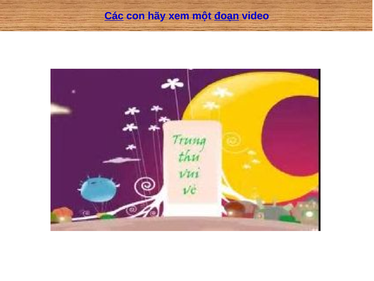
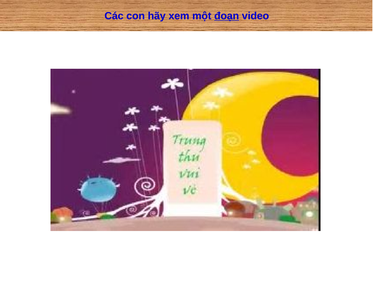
Các underline: present -> none (114, 16)
